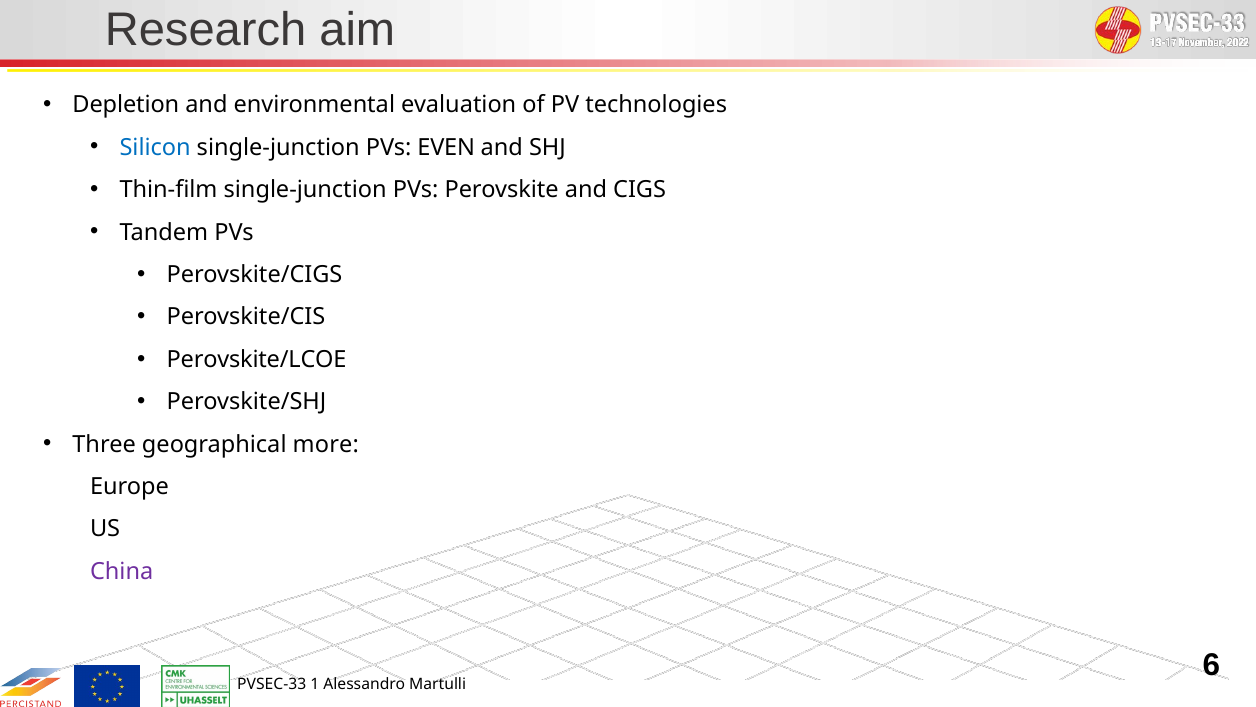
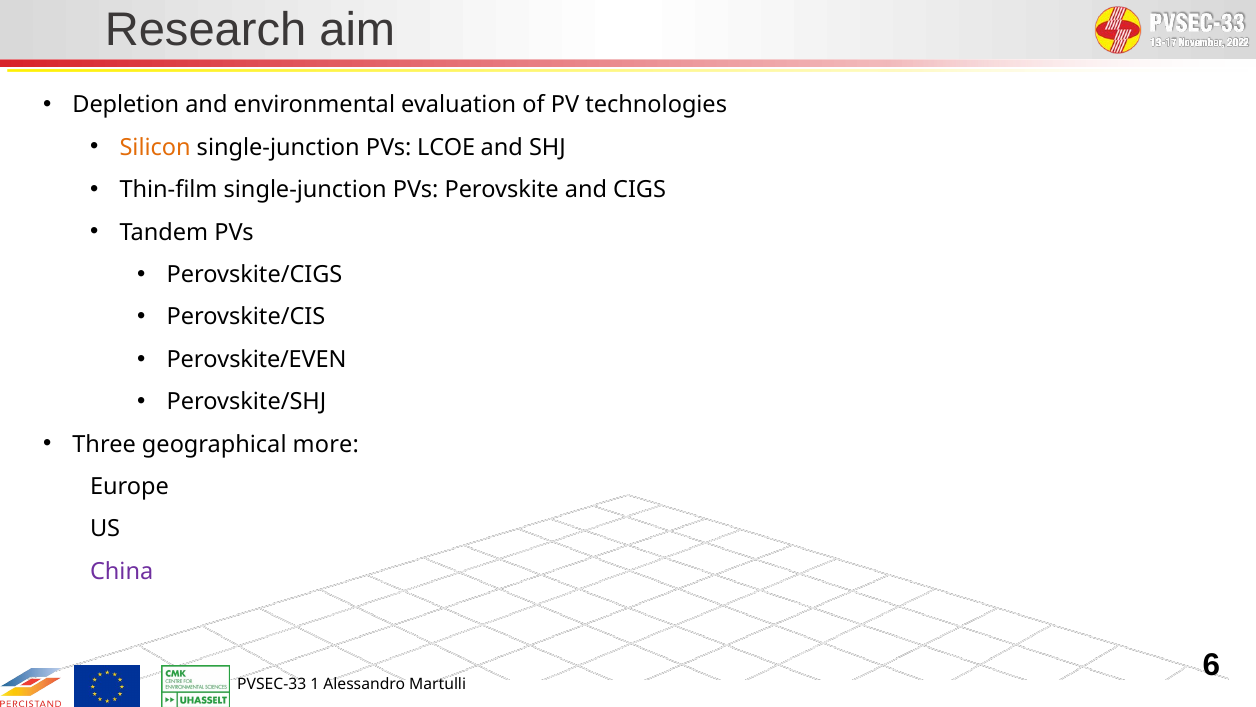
Silicon colour: blue -> orange (155, 147)
EVEN: EVEN -> LCOE (446, 147)
Perovskite/LCOE: Perovskite/LCOE -> Perovskite/EVEN (257, 359)
